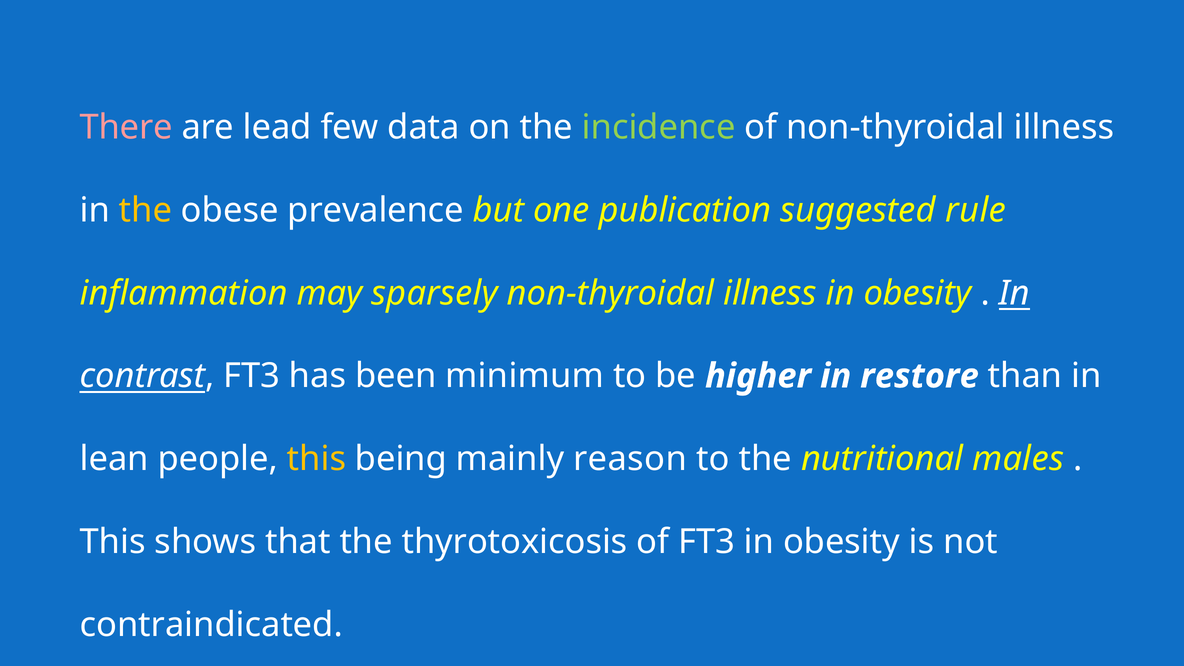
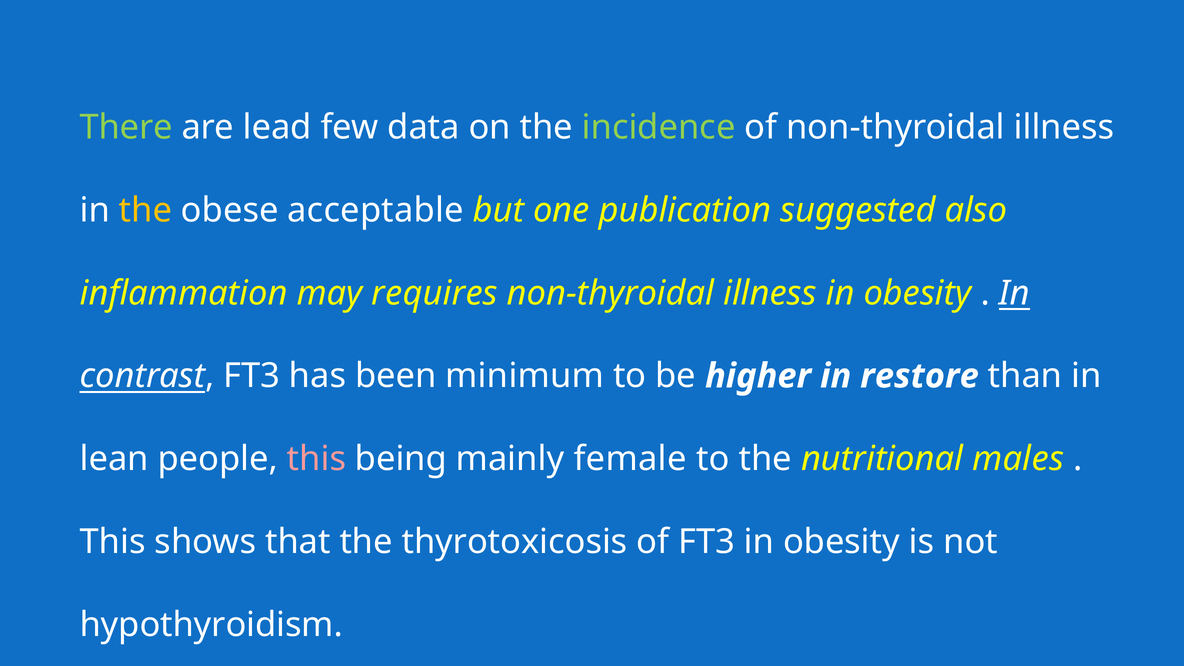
There colour: pink -> light green (126, 127)
prevalence: prevalence -> acceptable (376, 210)
rule: rule -> also (976, 210)
sparsely: sparsely -> requires (435, 293)
this colour: yellow -> pink (316, 459)
reason: reason -> female (630, 459)
contraindicated: contraindicated -> hypothyroidism (211, 625)
